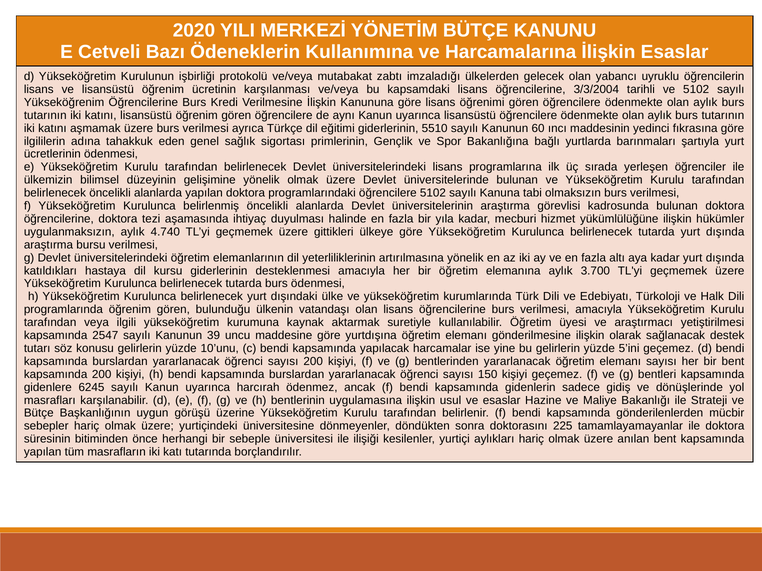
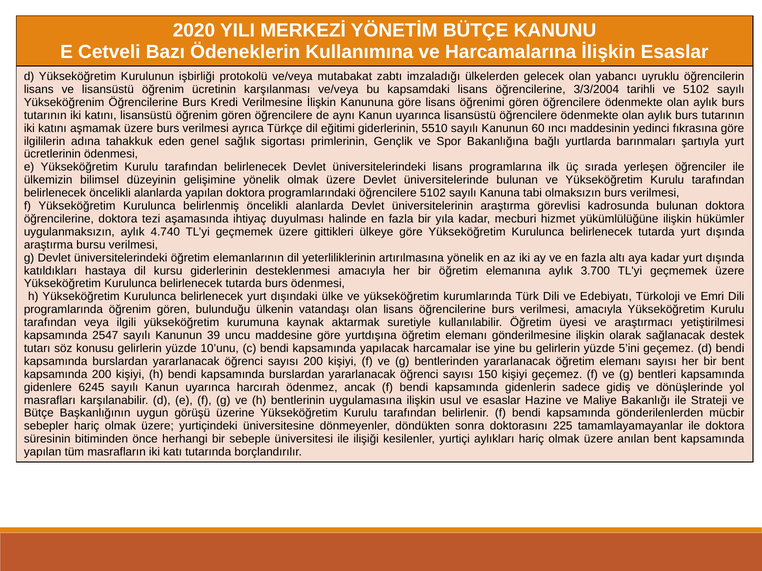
Halk: Halk -> Emri (712, 297)
